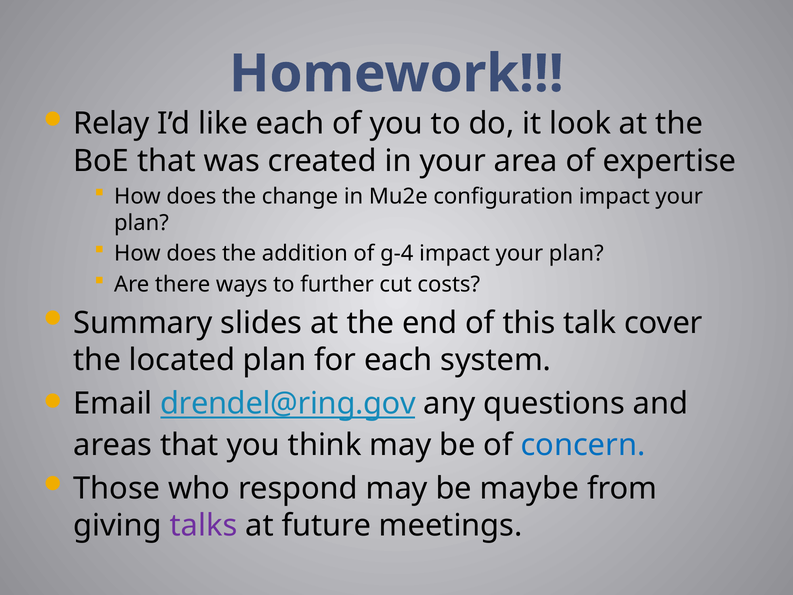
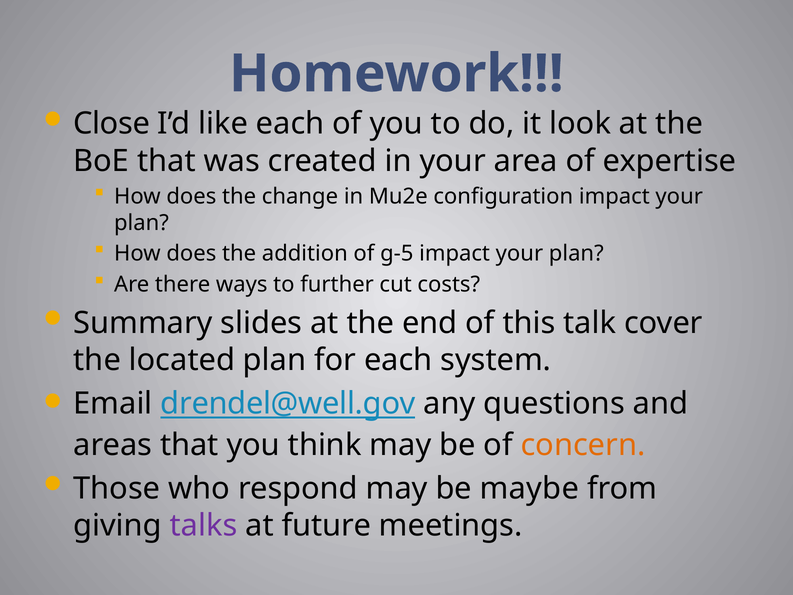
Relay: Relay -> Close (112, 124)
g-4: g-4 -> g-5 (397, 254)
drendel@ring.gov: drendel@ring.gov -> drendel@well.gov (288, 403)
concern colour: blue -> orange (583, 445)
